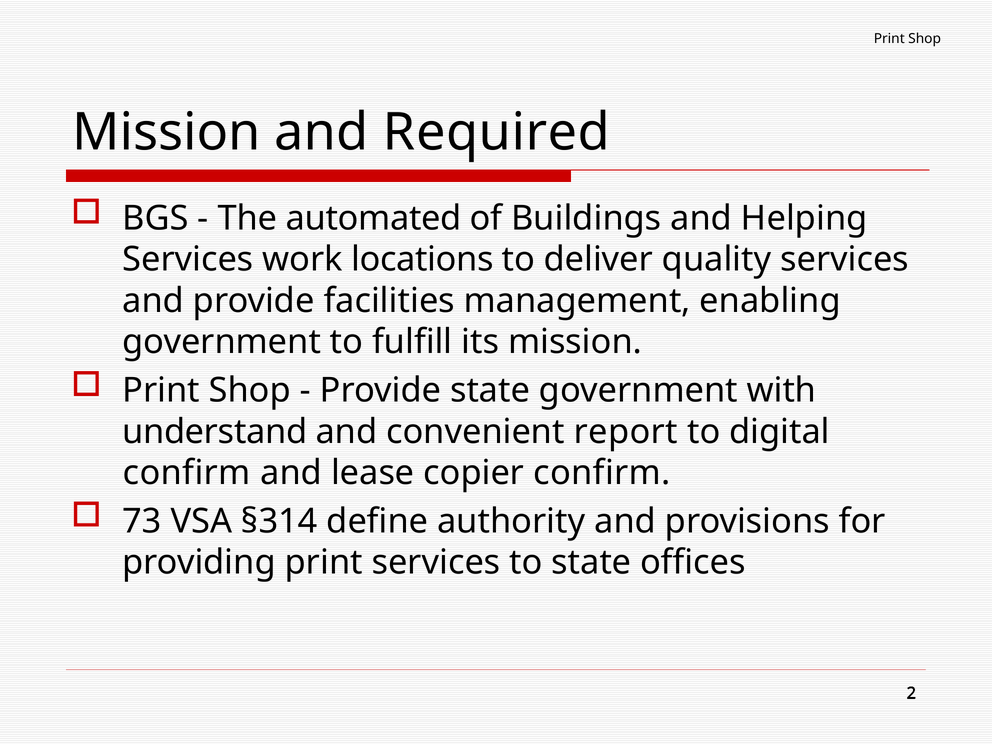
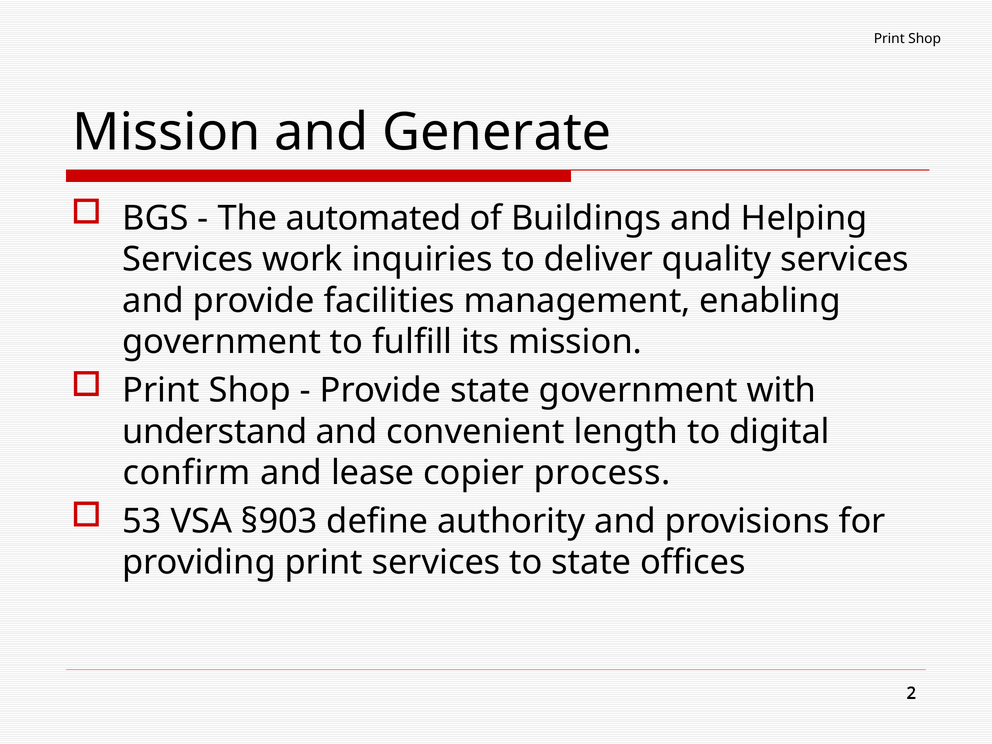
Required: Required -> Generate (497, 132)
locations: locations -> inquiries (422, 259)
report: report -> length (626, 432)
copier confirm: confirm -> process (602, 473)
73: 73 -> 53 (142, 521)
§314: §314 -> §903 (279, 521)
